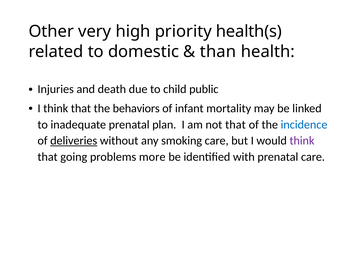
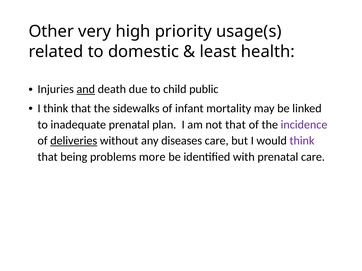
health(s: health(s -> usage(s (249, 31)
than: than -> least (218, 52)
and underline: none -> present (86, 89)
behaviors: behaviors -> sidewalks (136, 109)
incidence colour: blue -> purple (304, 125)
smoking: smoking -> diseases (182, 141)
going: going -> being (74, 157)
